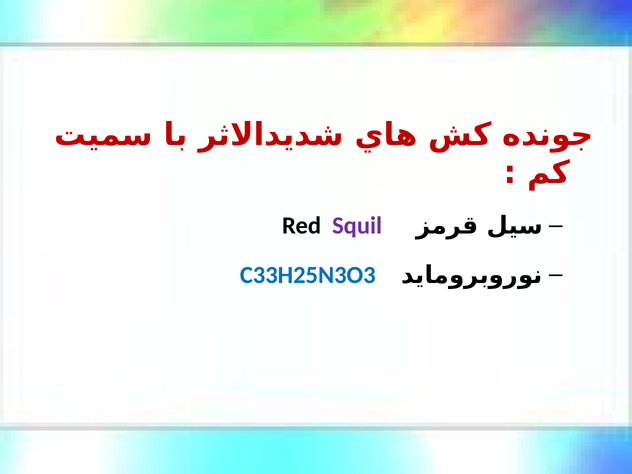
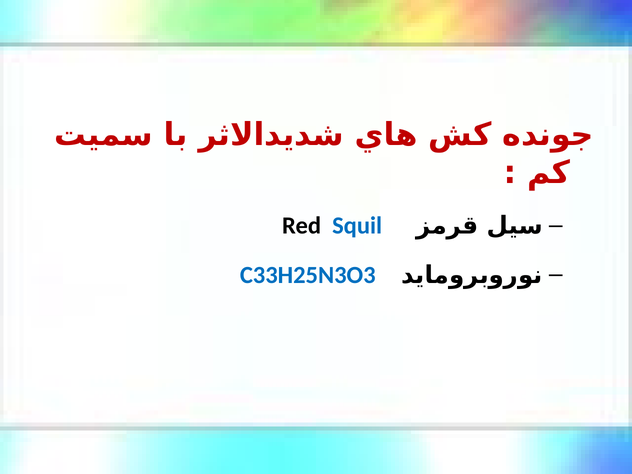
Squil colour: purple -> blue (357, 226)
